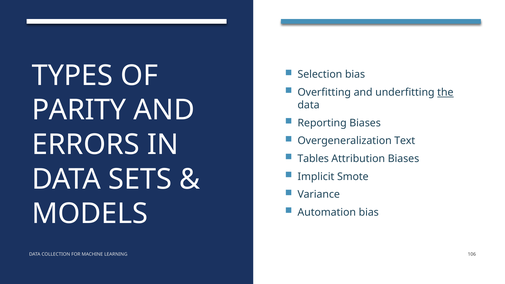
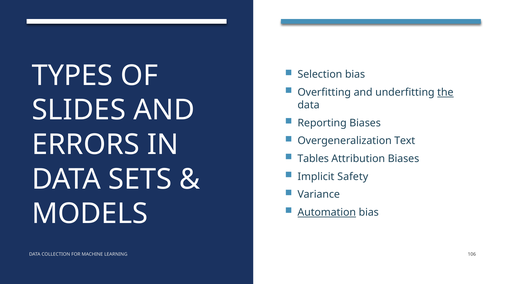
PARITY: PARITY -> SLIDES (79, 110)
Smote: Smote -> Safety (353, 177)
Automation underline: none -> present (327, 212)
